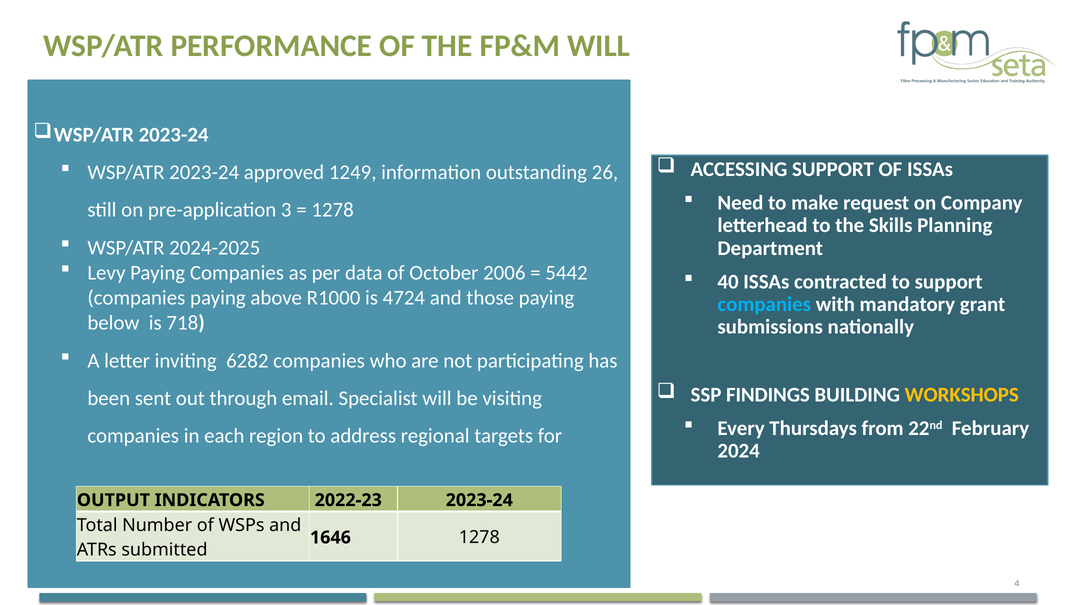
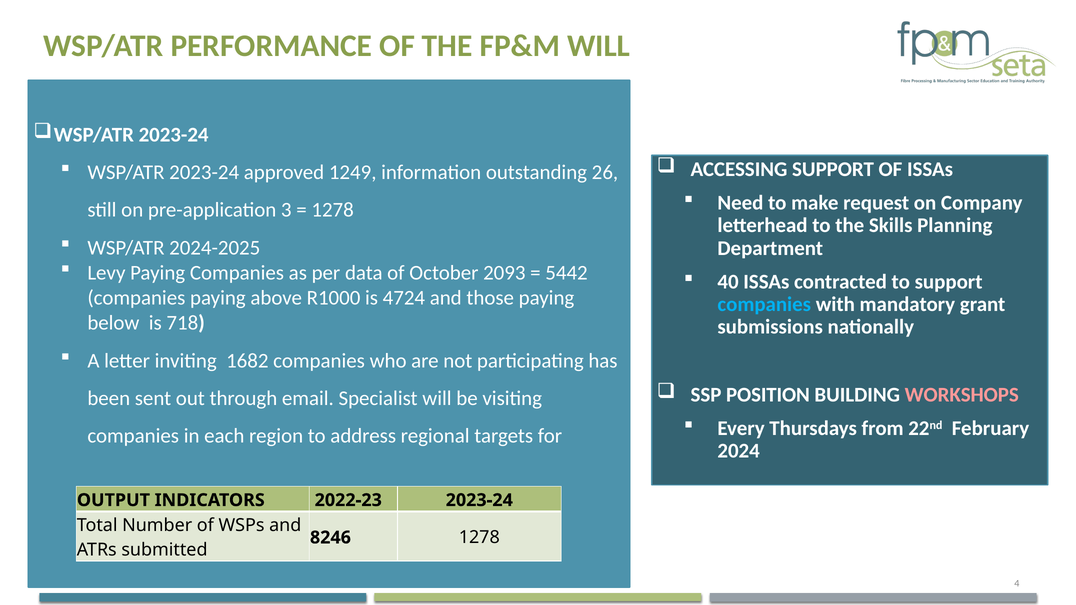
2006: 2006 -> 2093 (504, 273)
6282: 6282 -> 1682 (247, 361)
FINDINGS: FINDINGS -> POSITION (768, 395)
WORKSHOPS colour: yellow -> pink (962, 395)
1646: 1646 -> 8246 (330, 538)
